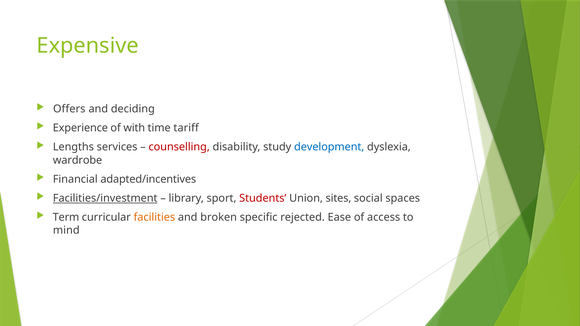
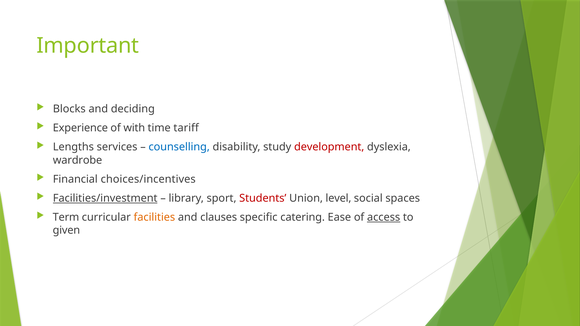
Expensive: Expensive -> Important (88, 46)
Offers: Offers -> Blocks (69, 109)
counselling colour: red -> blue (179, 147)
development colour: blue -> red (329, 147)
adapted/incentives: adapted/incentives -> choices/incentives (148, 179)
sites: sites -> level (338, 198)
broken: broken -> clauses (219, 218)
rejected: rejected -> catering (303, 218)
access underline: none -> present (384, 218)
mind: mind -> given (66, 231)
